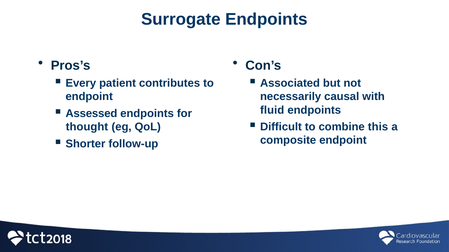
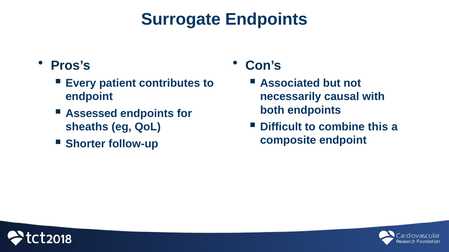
fluid: fluid -> both (272, 110)
thought: thought -> sheaths (87, 127)
